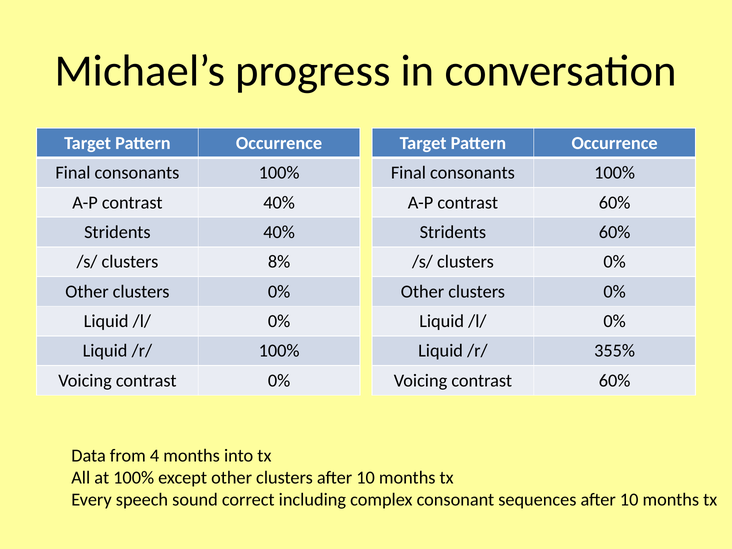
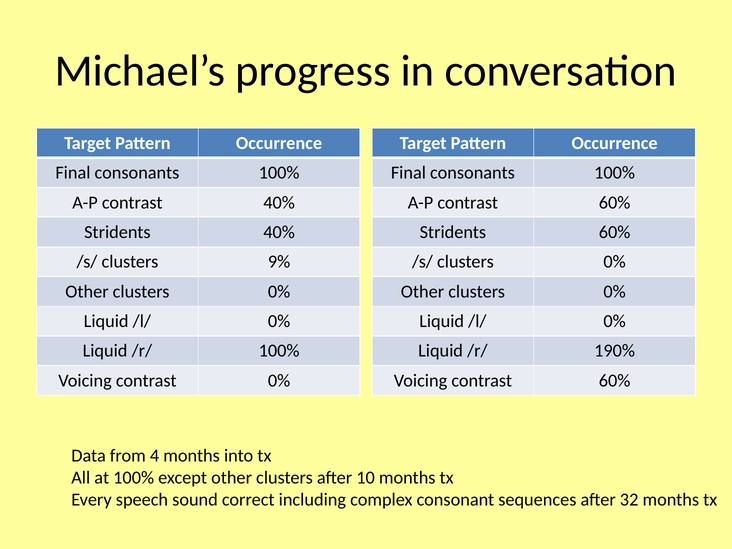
8%: 8% -> 9% (279, 262)
355%: 355% -> 190% (615, 351)
sequences after 10: 10 -> 32 (629, 499)
